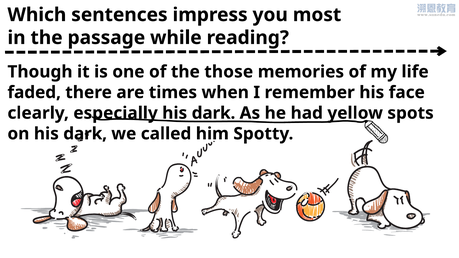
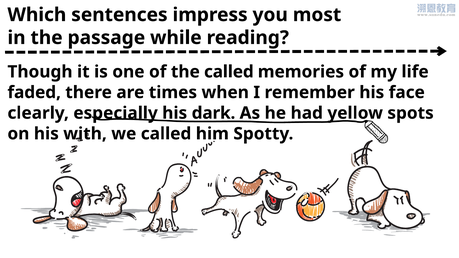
the those: those -> called (229, 72)
on his dark: dark -> with (85, 134)
